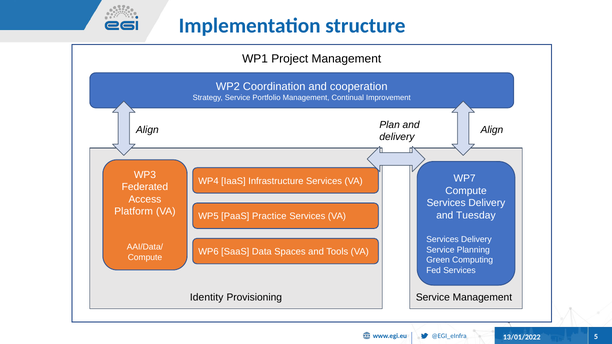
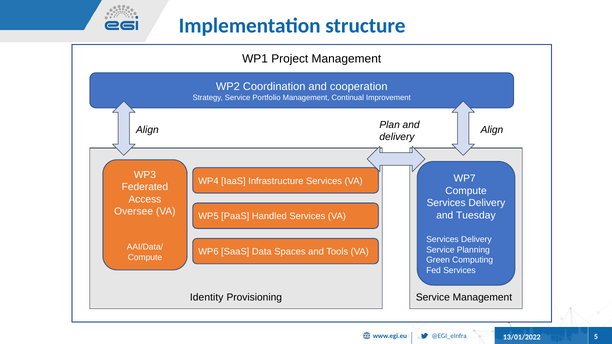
Platform: Platform -> Oversee (134, 212)
Practice: Practice -> Handled (269, 217)
